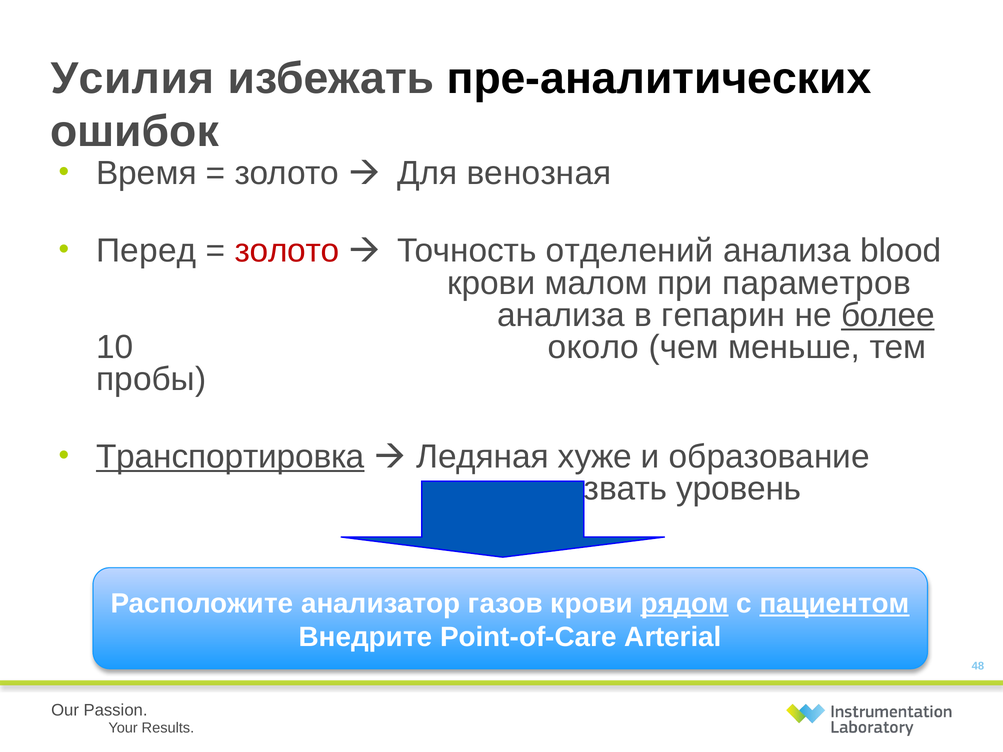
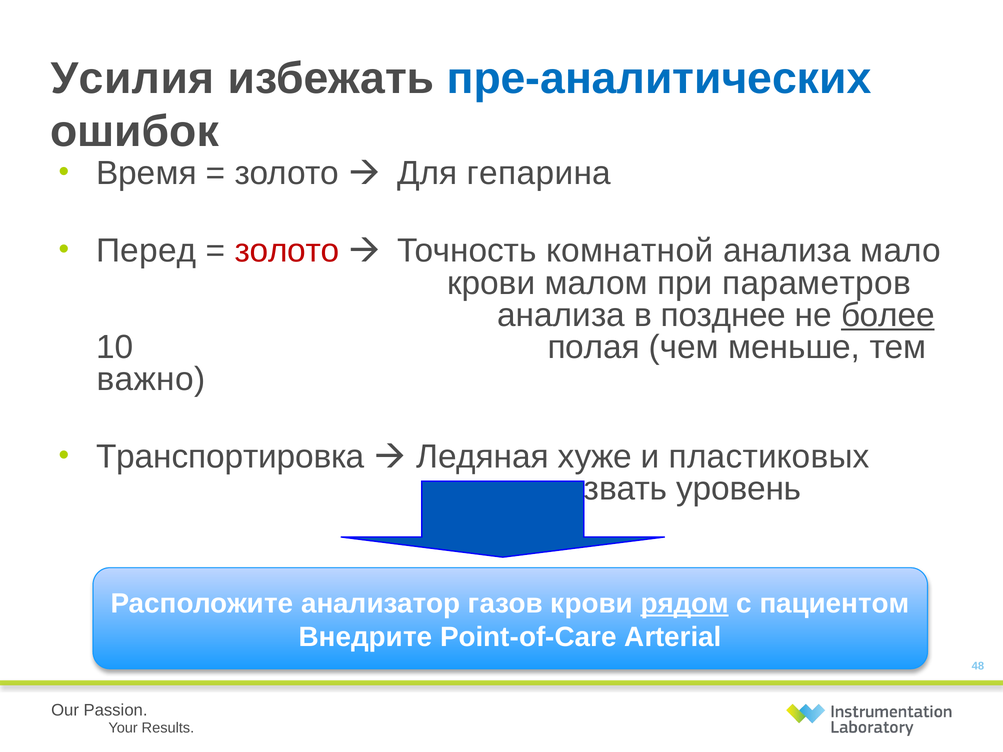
пре-аналитических colour: black -> blue (659, 78)
венозная: венозная -> гепарина (539, 173)
отделений: отделений -> комнатной (630, 251)
blood: blood -> мало (901, 251)
гепарин: гепарин -> позднее (723, 315)
около: около -> полая (594, 347)
пробы: пробы -> важно (151, 379)
Транспортировка underline: present -> none (230, 457)
образование: образование -> пластиковых (769, 457)
пациентом underline: present -> none (834, 604)
